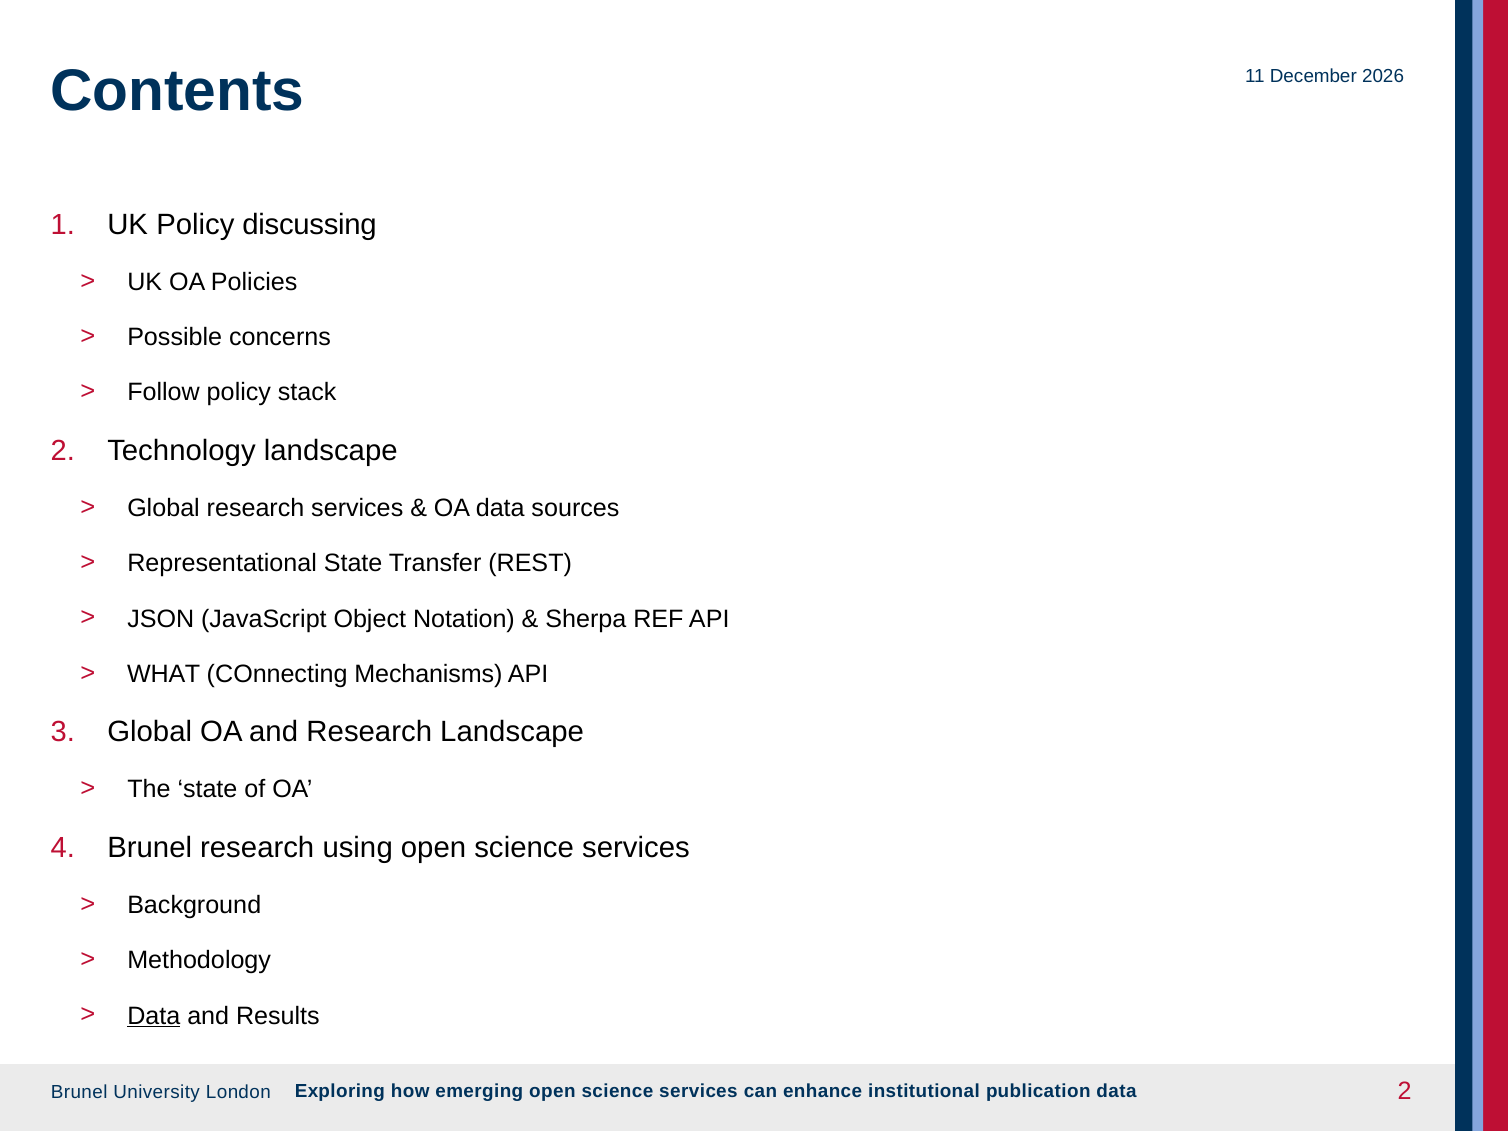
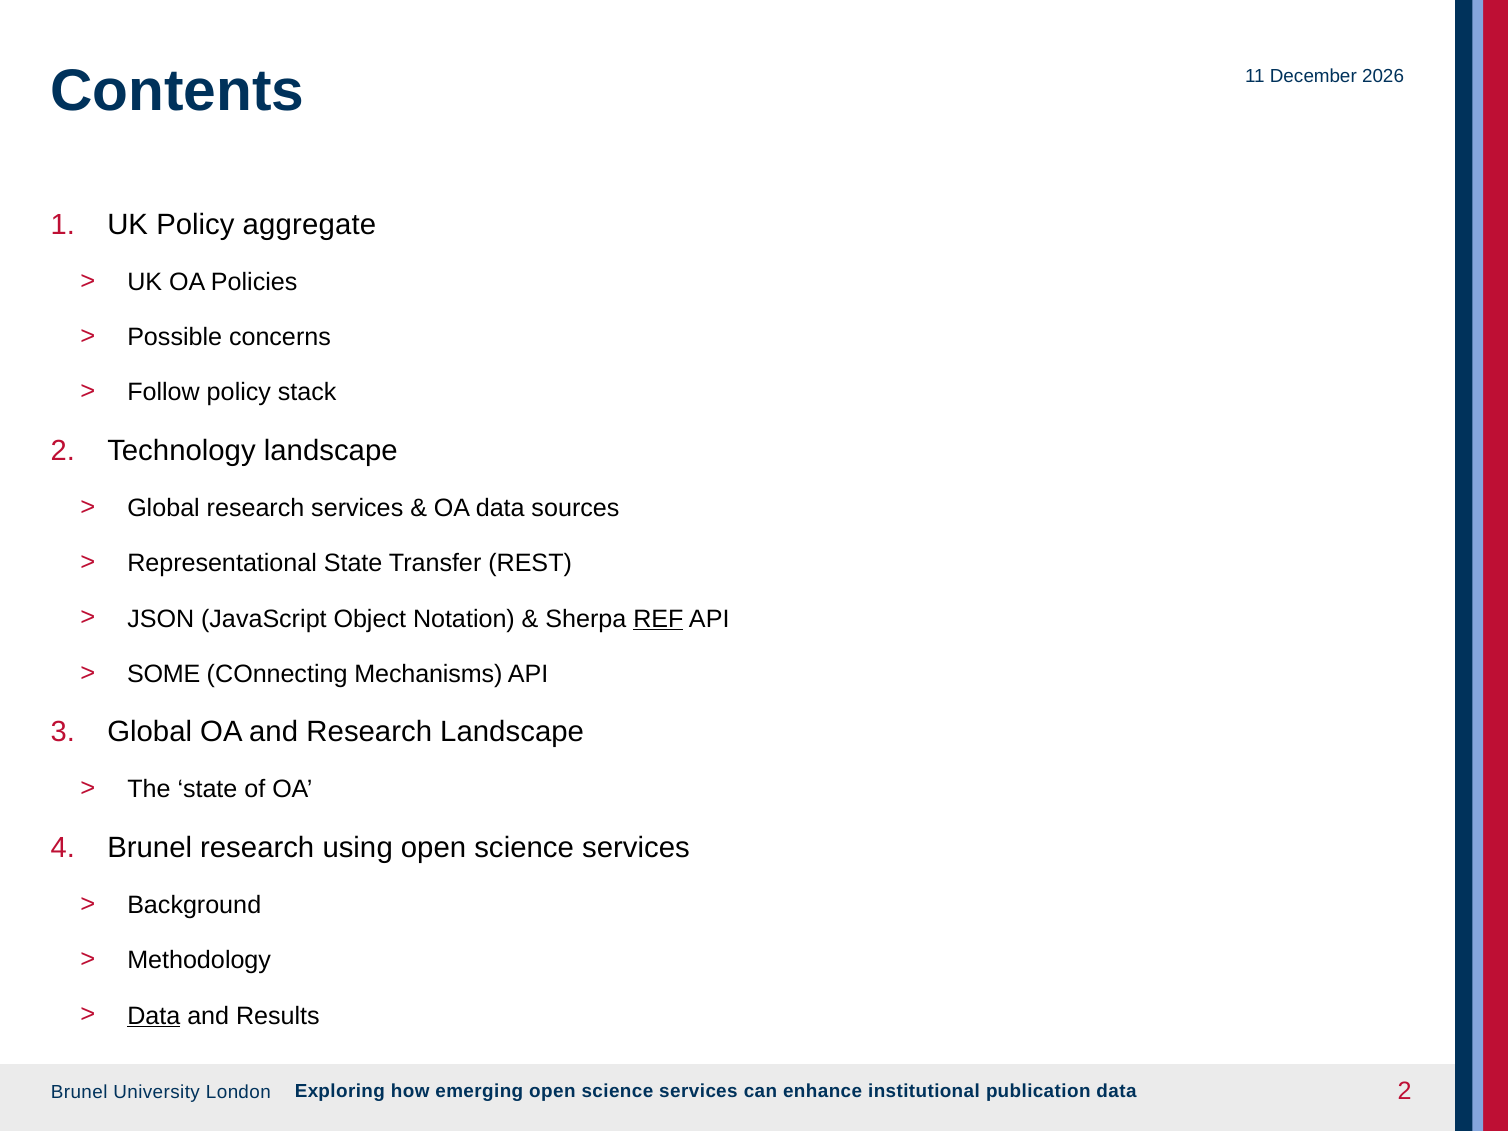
discussing: discussing -> aggregate (309, 225)
REF underline: none -> present (658, 619)
WHAT: WHAT -> SOME (164, 674)
